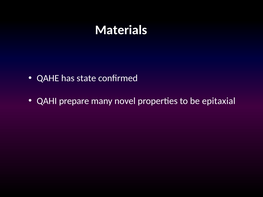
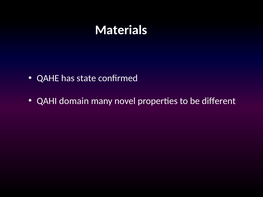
prepare: prepare -> domain (74, 101)
epitaxial: epitaxial -> different (219, 101)
